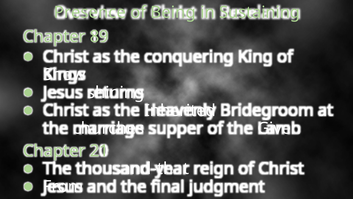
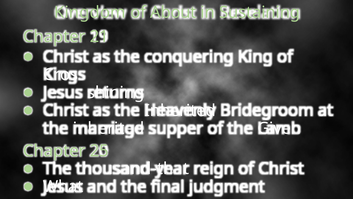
Presence: Presence -> Kingdom (90, 12)
Being: Being -> About (173, 12)
89: 89 -> 21 (99, 37)
Show: Show -> Cross (64, 75)
churches: churches -> inherited (109, 128)
21: 21 -> 25 (99, 150)
From: From -> What (63, 186)
